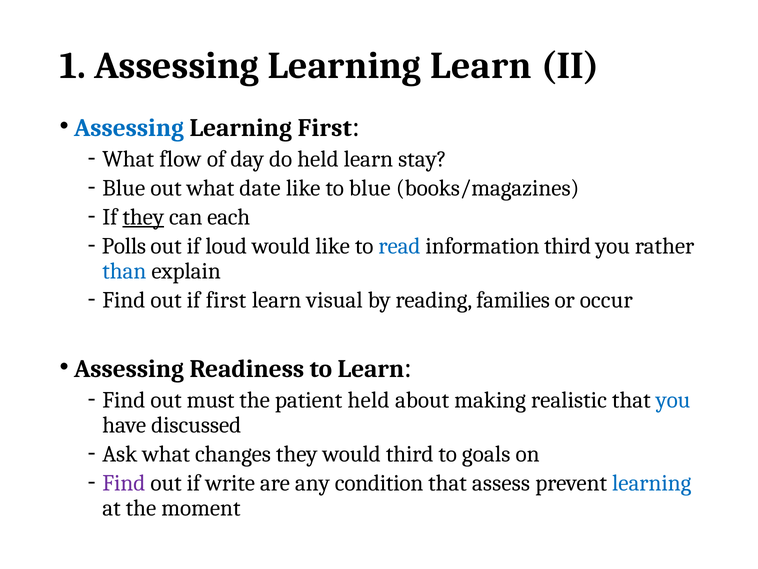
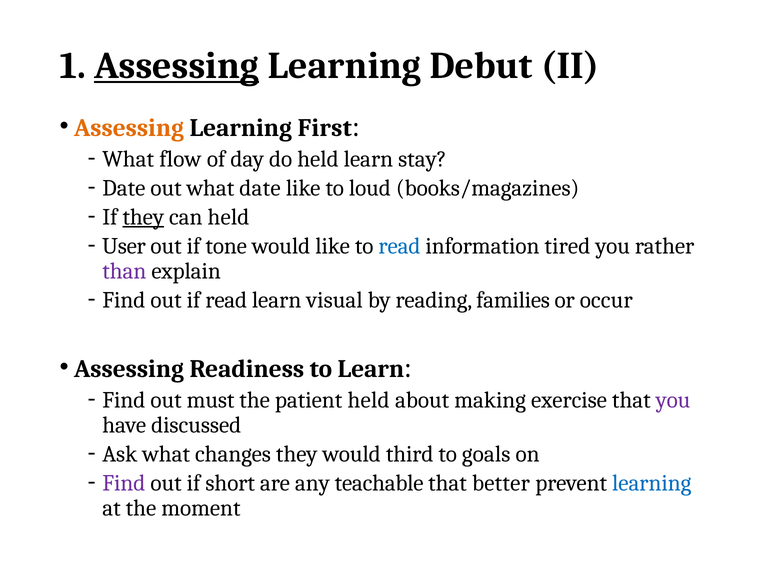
Assessing underline: none -> present (177, 66)
Learning Learn: Learn -> Debut (481, 66)
Assessing colour: blue -> orange (129, 128)
Blue: Blue -> Date (124, 188)
to blue: blue -> loud (370, 188)
can each: each -> held (228, 217)
Polls: Polls -> User (124, 246)
loud: loud -> tone (226, 246)
information third: third -> tired (567, 246)
than colour: blue -> purple (124, 271)
if first: first -> read (226, 300)
realistic: realistic -> exercise (569, 400)
you colour: blue -> purple (673, 400)
write: write -> short (230, 482)
condition: condition -> teachable (379, 482)
assess: assess -> better (501, 482)
